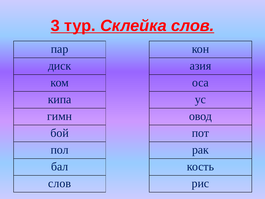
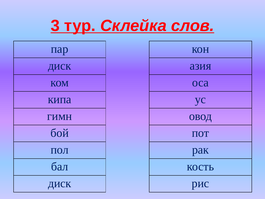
слов: слов -> диск (60, 183)
